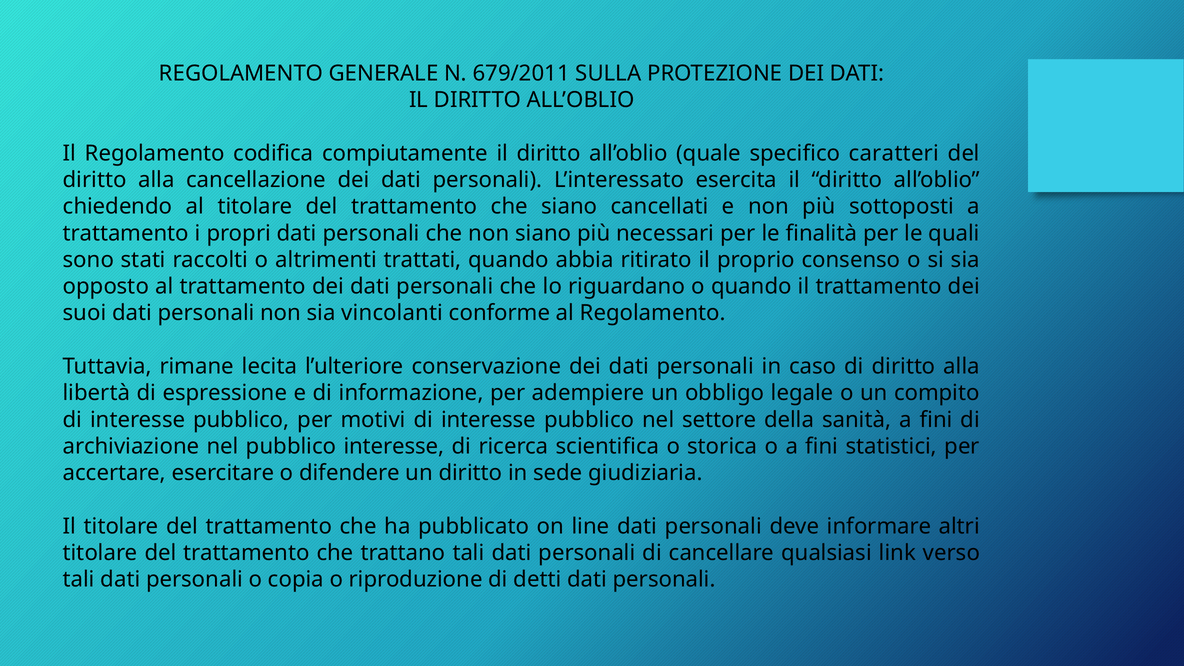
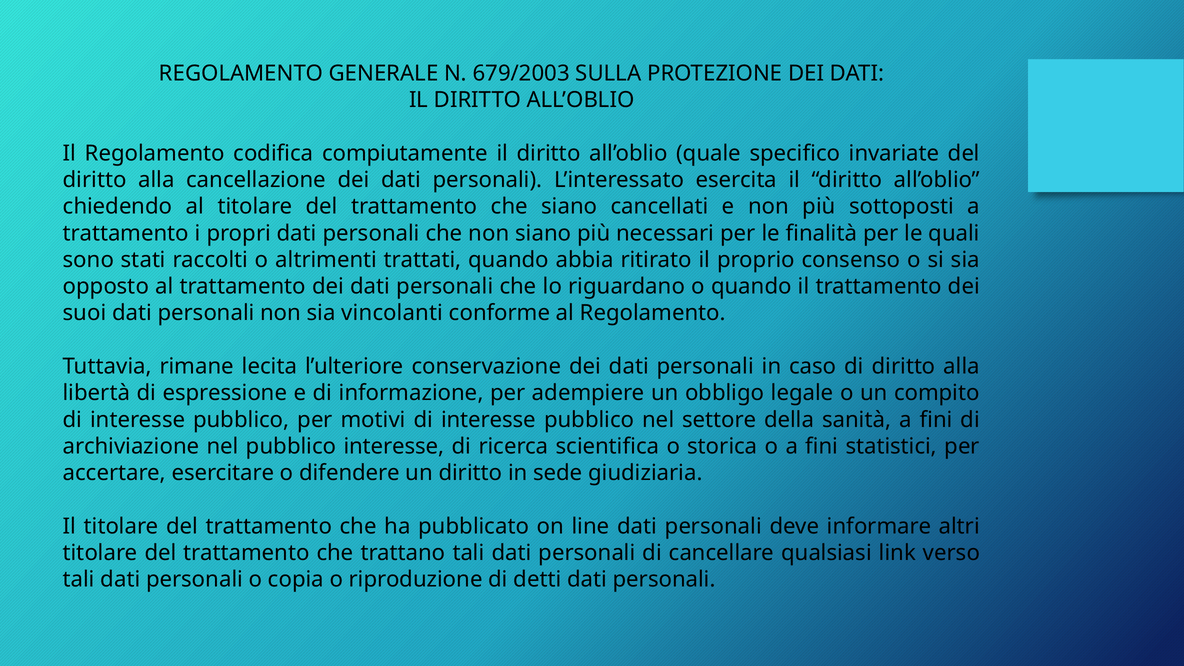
679/2011: 679/2011 -> 679/2003 (521, 73)
caratteri: caratteri -> invariate (894, 153)
